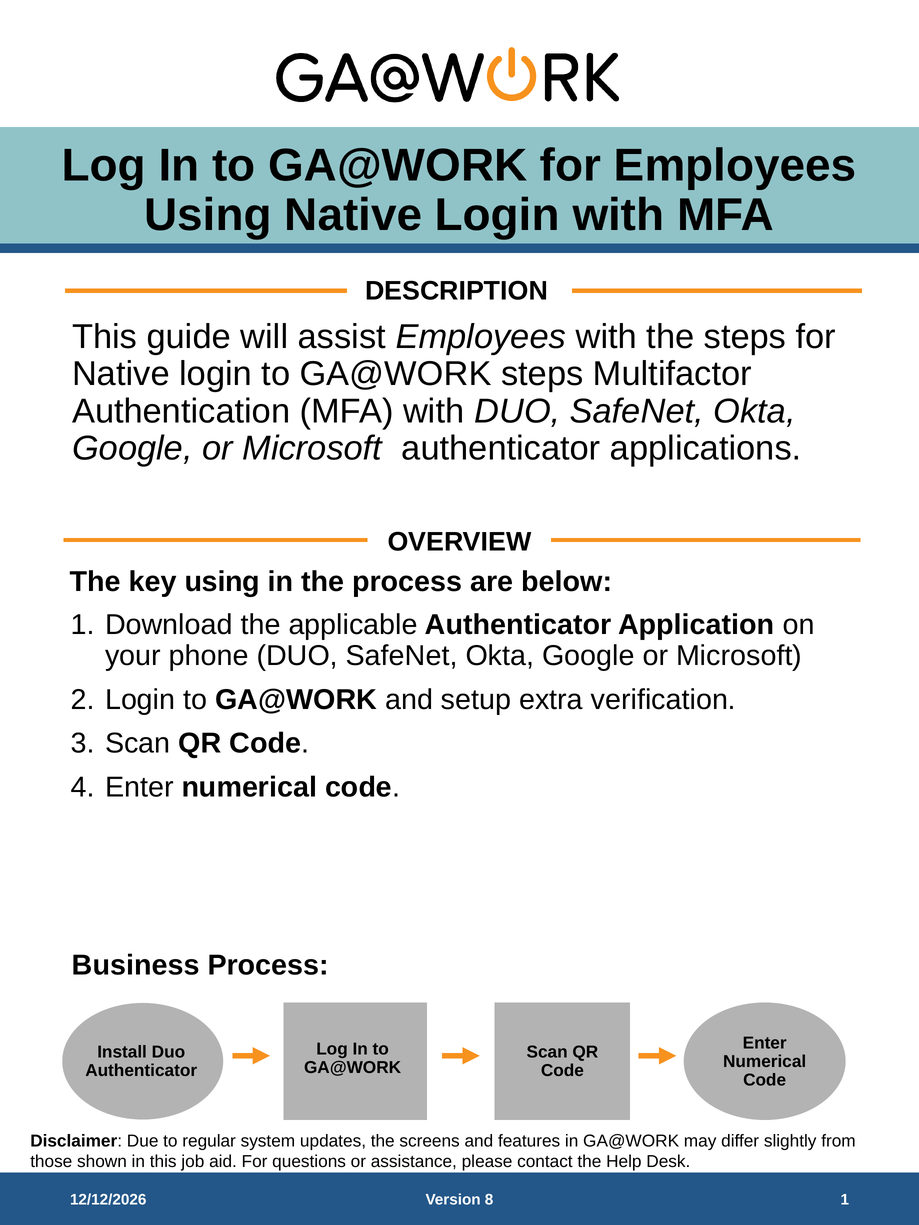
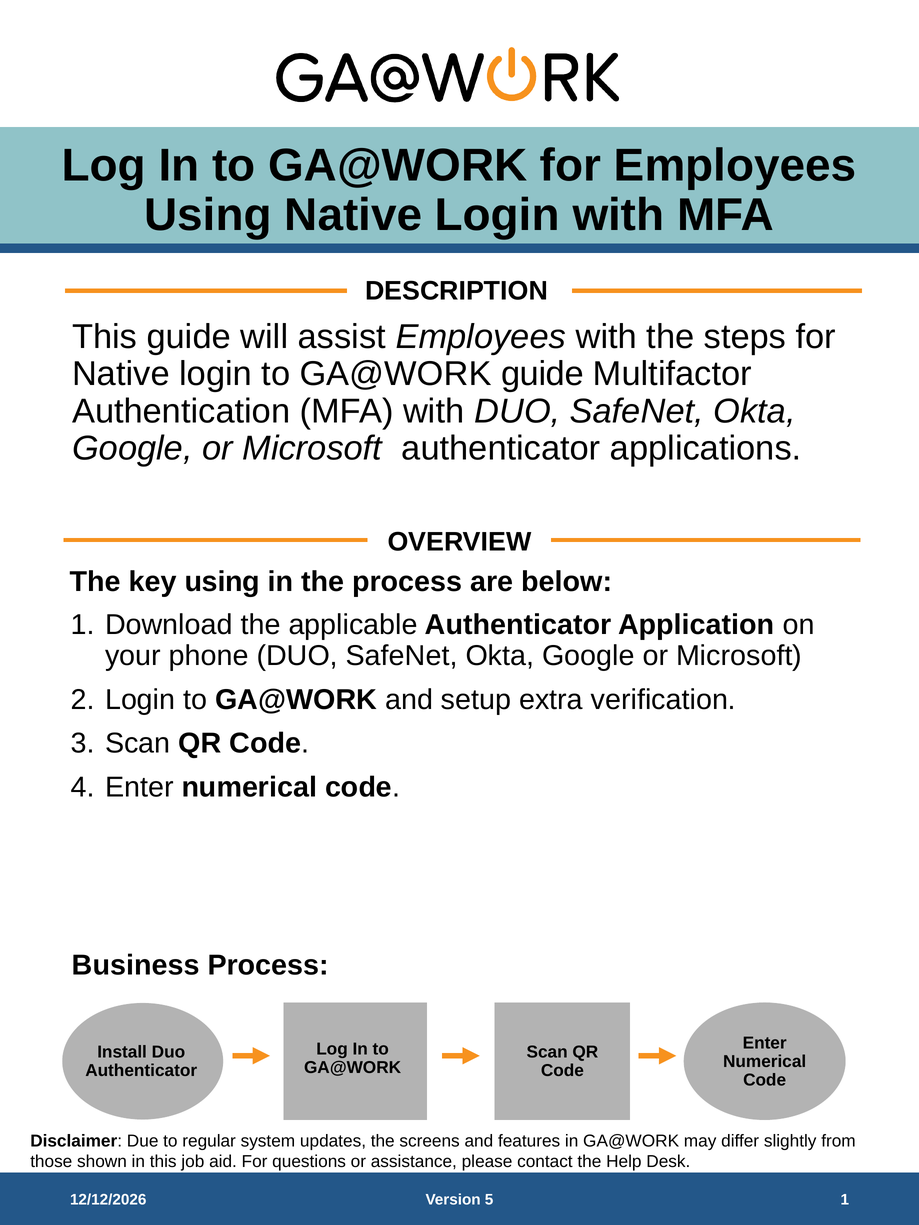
GA@WORK steps: steps -> guide (542, 374)
8: 8 -> 5 (489, 1200)
